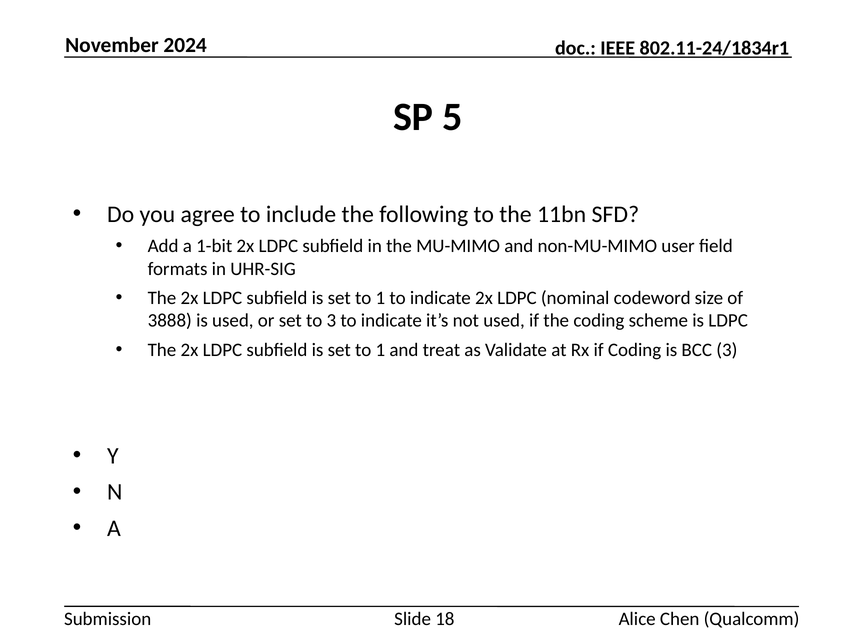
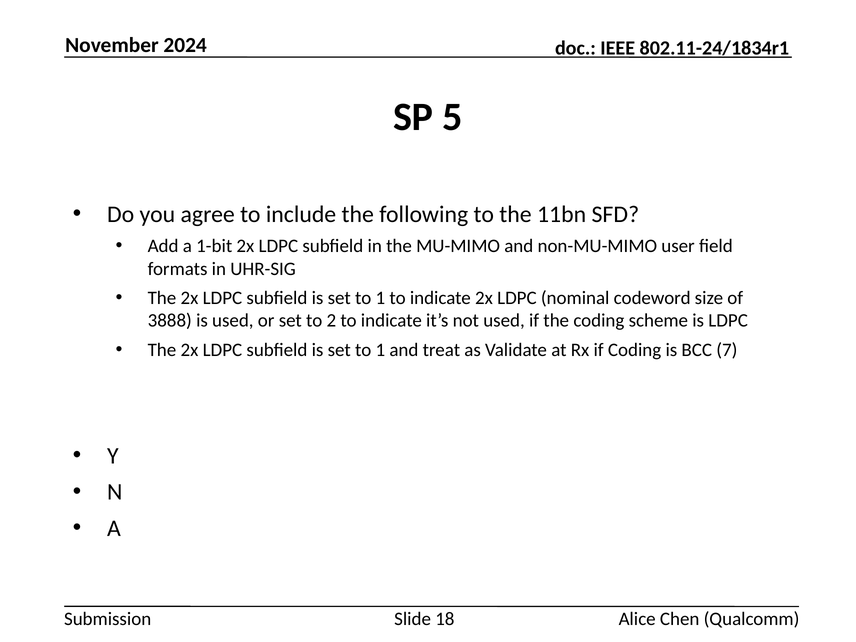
to 3: 3 -> 2 (331, 321)
BCC 3: 3 -> 7 (727, 350)
